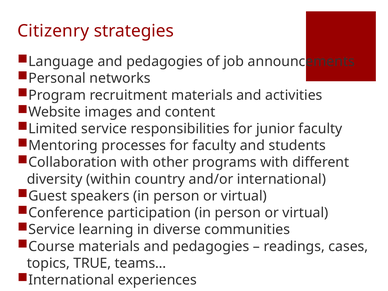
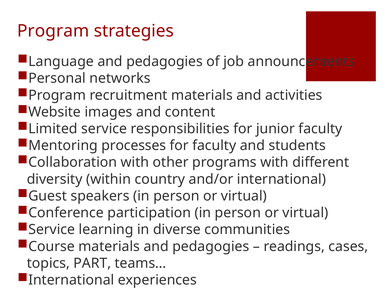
Citizenry: Citizenry -> Program (53, 31)
TRUE: TRUE -> PART (92, 263)
